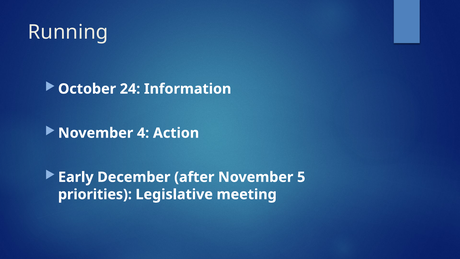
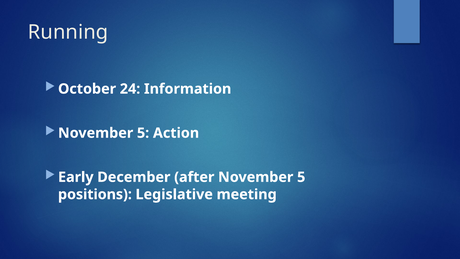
4: 4 -> 5 (143, 133)
priorities: priorities -> positions (95, 194)
